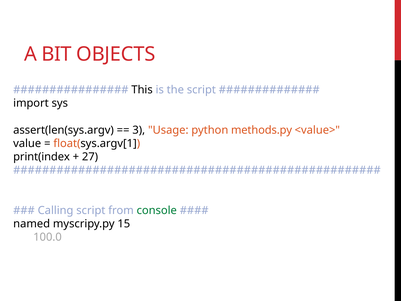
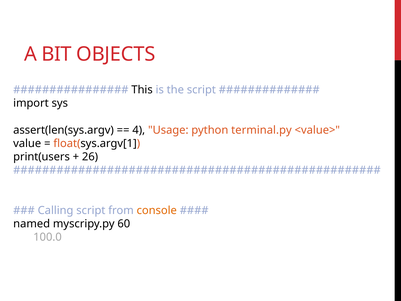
3: 3 -> 4 (139, 130)
methods.py: methods.py -> terminal.py (261, 130)
print(index: print(index -> print(users (42, 157)
27: 27 -> 26 (90, 157)
console colour: green -> orange (157, 210)
15: 15 -> 60 (124, 224)
